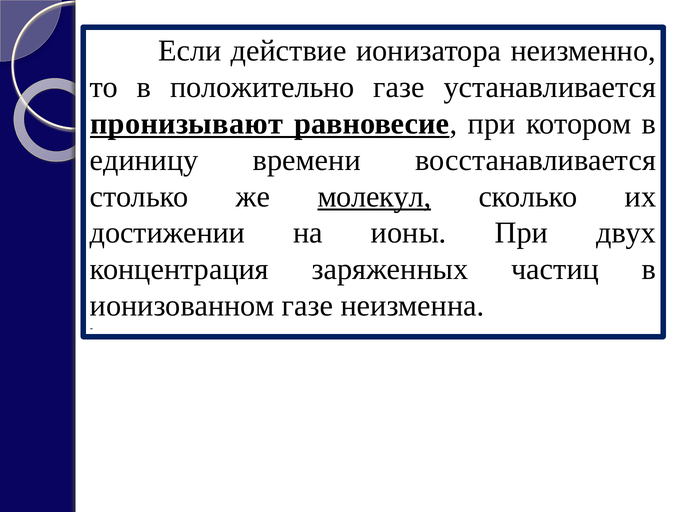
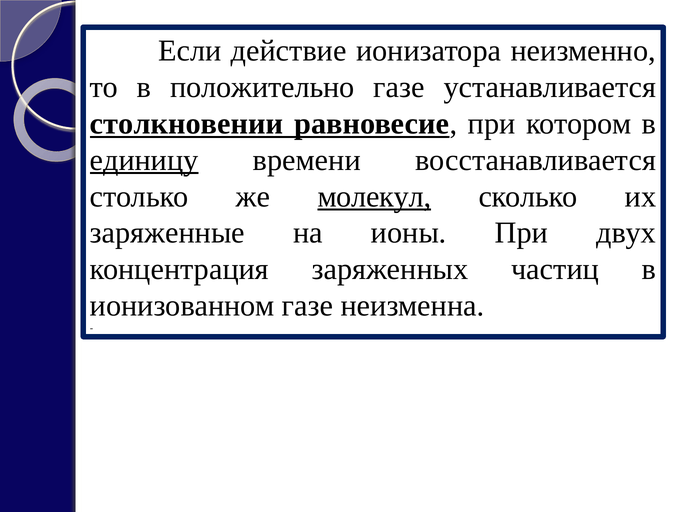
пронизывают: пронизывают -> столкновении (187, 124)
единицу underline: none -> present (144, 160)
достижении: достижении -> заряженные (167, 233)
